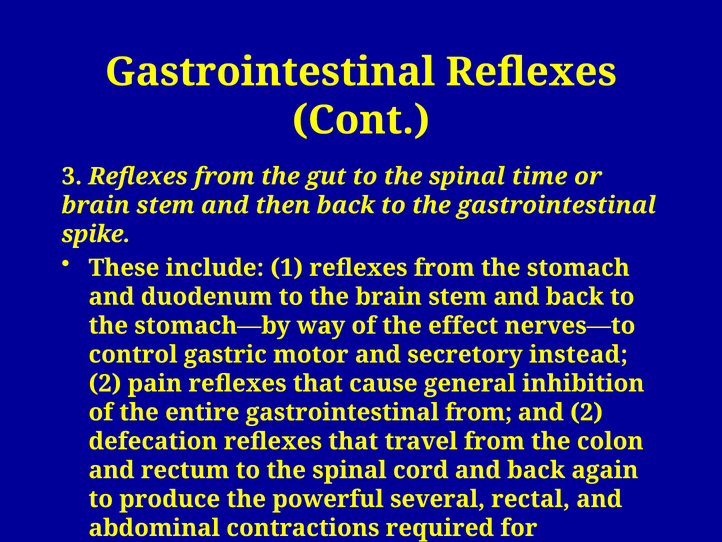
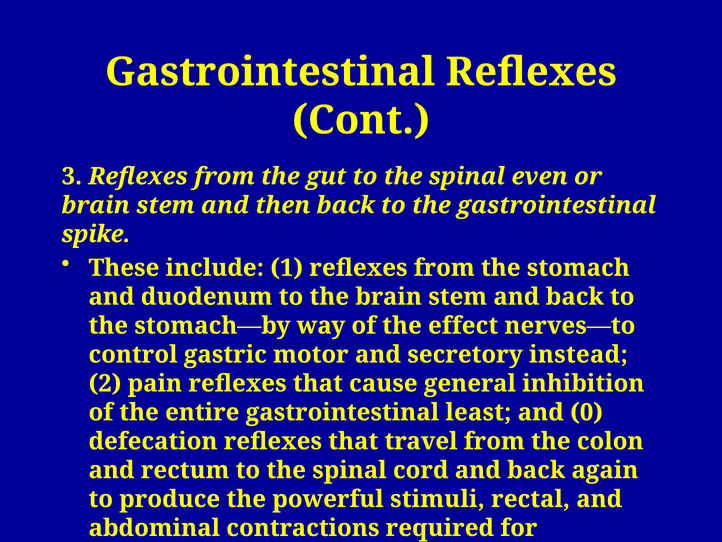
time: time -> even (540, 176)
gastrointestinal from: from -> least (478, 412)
and 2: 2 -> 0 (587, 412)
several: several -> stimuli (437, 499)
